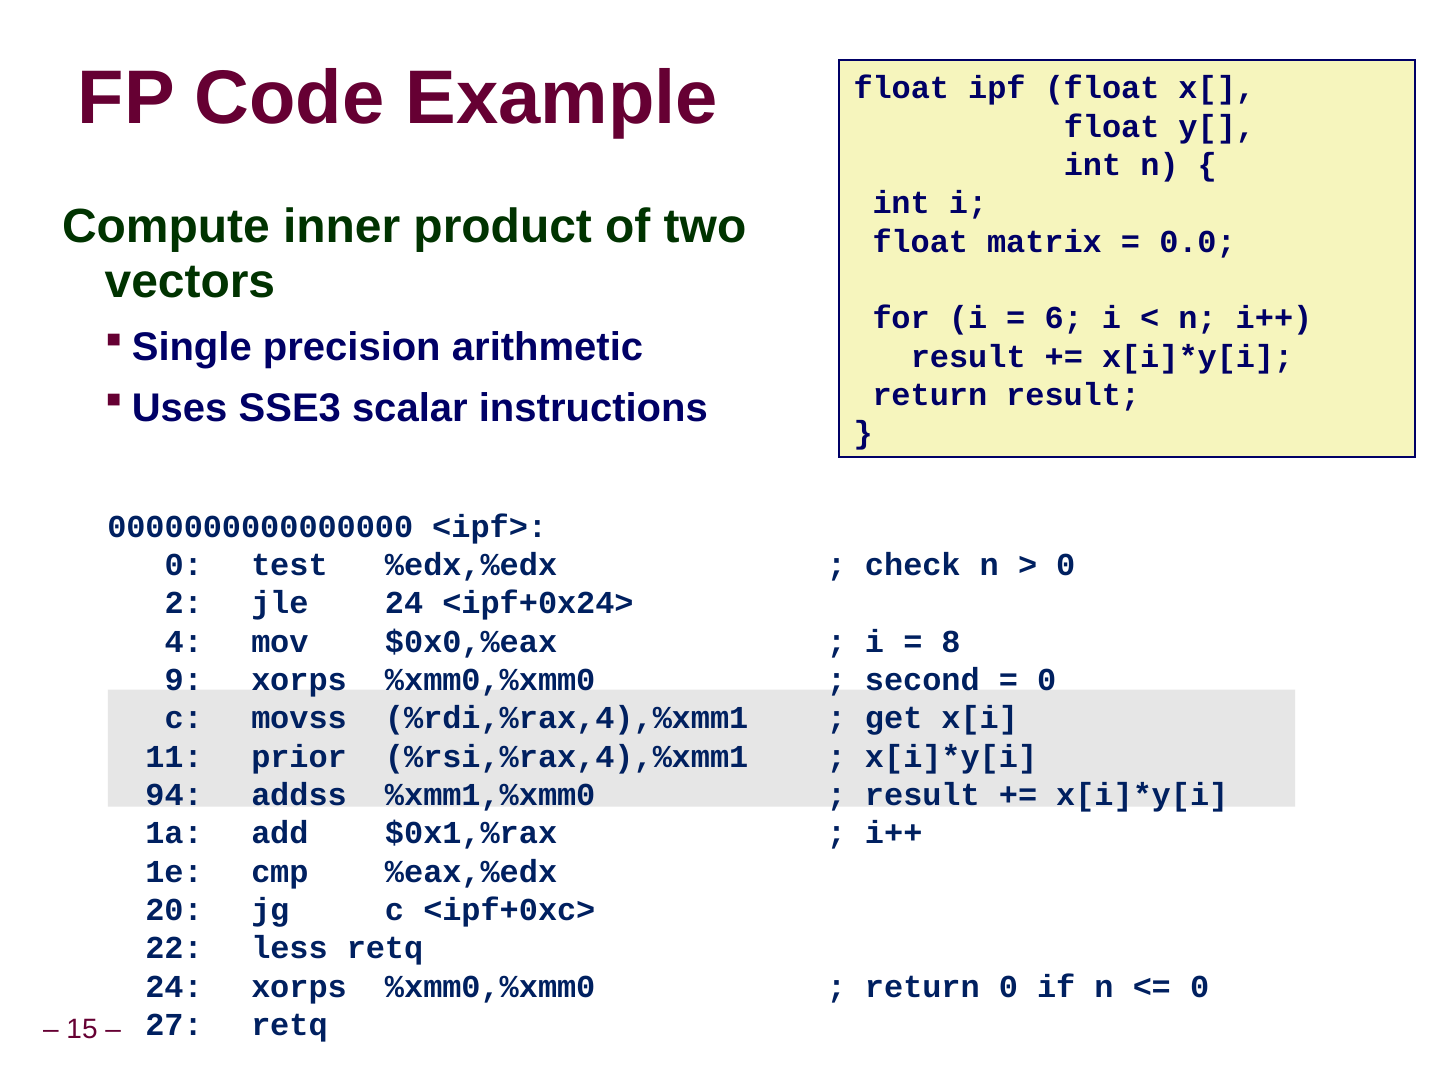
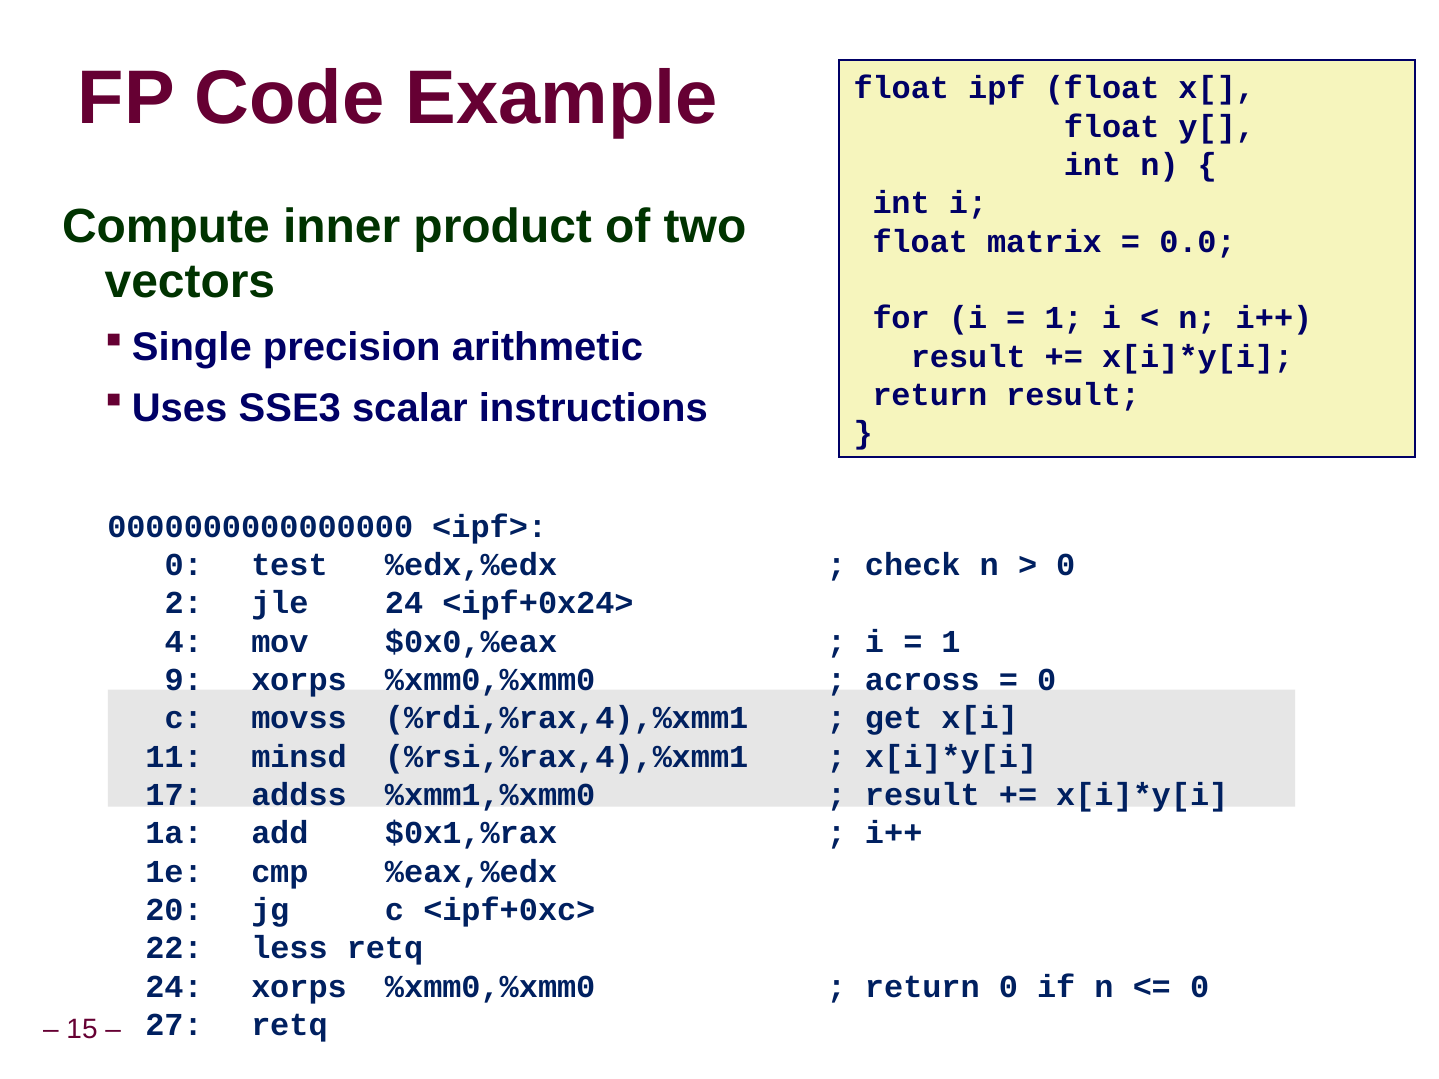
6: 6 -> 1 (1064, 318)
8: 8 -> 1 (951, 642)
second: second -> across (922, 680)
prior: prior -> minsd (299, 757)
94: 94 -> 17 (174, 795)
